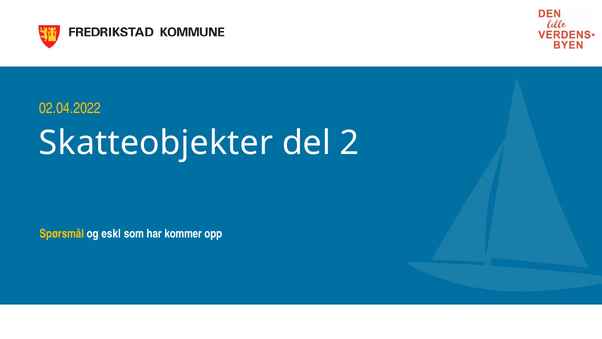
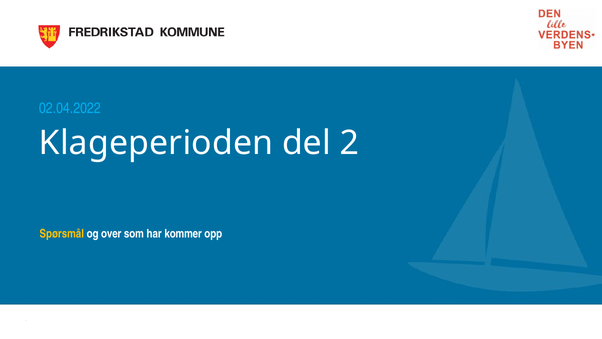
02.04.2022 colour: yellow -> light blue (70, 108)
Skatteobjekter: Skatteobjekter -> Klageperioden (156, 143)
eskl: eskl -> over (111, 234)
